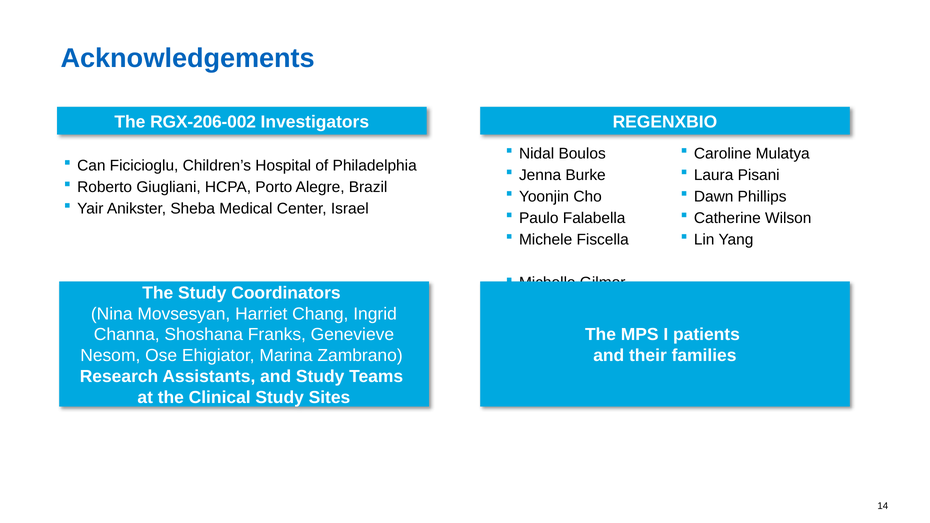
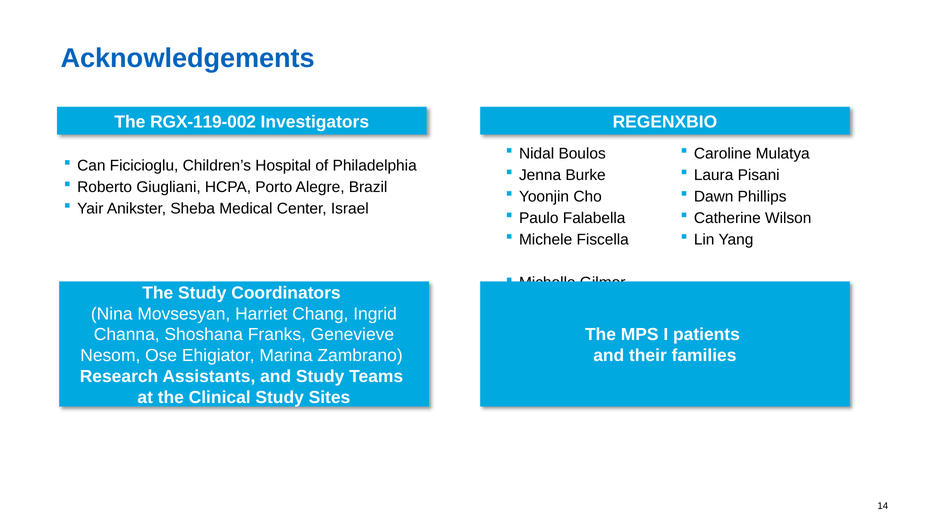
RGX-206-002: RGX-206-002 -> RGX-119-002 (203, 122)
